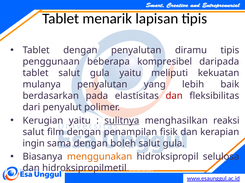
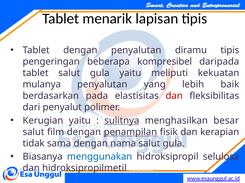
penggunaan: penggunaan -> pengeringan (51, 62)
reaksi: reaksi -> besar (226, 121)
penampilan underline: none -> present (130, 132)
ingin: ingin -> tidak (34, 144)
boleh: boleh -> nama (123, 144)
menggunakan colour: orange -> blue (100, 157)
